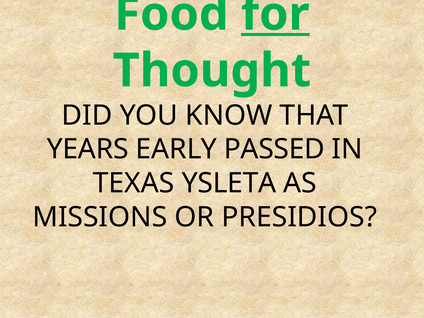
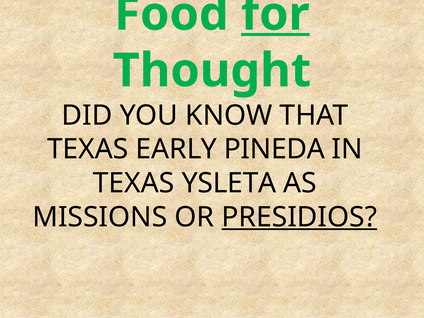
YEARS: YEARS -> TEXAS (88, 149)
PASSED: PASSED -> PINEDA (274, 149)
PRESIDIOS underline: none -> present (299, 217)
